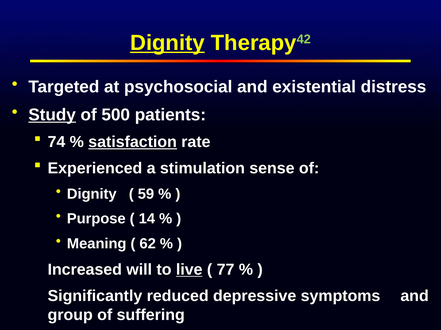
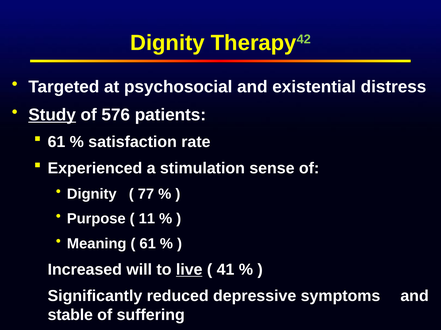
Dignity underline: present -> none (167, 43)
500: 500 -> 576 (116, 115)
74: 74 -> 61 (56, 142)
satisfaction underline: present -> none (133, 142)
59: 59 -> 77 (146, 194)
14: 14 -> 11 (147, 219)
62: 62 -> 61 (148, 244)
77: 77 -> 41 (226, 270)
group: group -> stable (70, 316)
